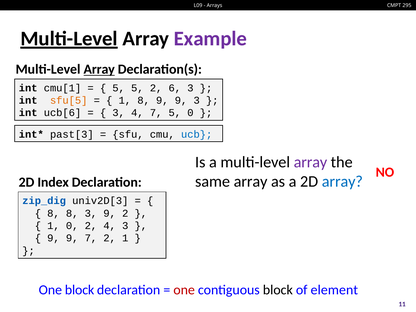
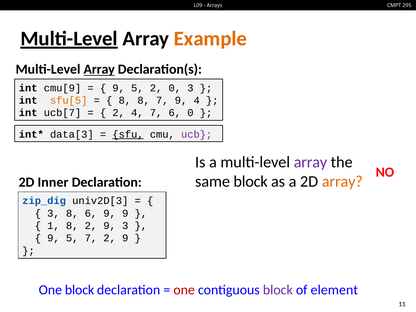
Example colour: purple -> orange (210, 39)
cmu[1: cmu[1 -> cmu[9 (62, 88)
5: 5 -> 9 (119, 88)
2 6: 6 -> 0 (175, 88)
1: 1 -> 8 (125, 100)
8 9: 9 -> 7 (162, 100)
9 3: 3 -> 4 (197, 100)
ucb[6: ucb[6 -> ucb[7 (62, 113)
3: 3 -> 2 (119, 113)
7 5: 5 -> 6 (175, 113)
past[3: past[3 -> data[3 (72, 134)
sfu underline: none -> present (128, 134)
ucb colour: blue -> purple (197, 134)
same array: array -> block (251, 181)
array colour: blue -> orange (342, 181)
Index: Index -> Inner (53, 182)
8: 8 -> 3 (53, 213)
8 3: 3 -> 6 (91, 213)
9 2: 2 -> 9 (125, 213)
1 0: 0 -> 8 (72, 226)
4: 4 -> 9 (110, 226)
9: 9 -> 5 (72, 238)
7 2 1: 1 -> 9 (125, 238)
block colour: black -> purple (278, 290)
